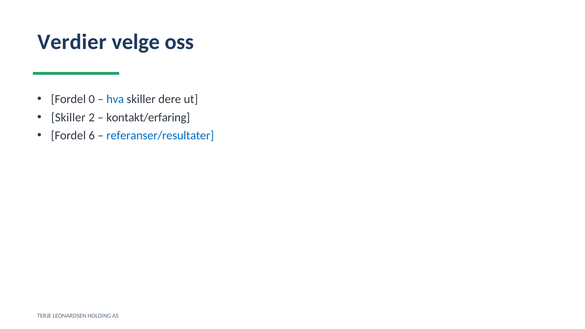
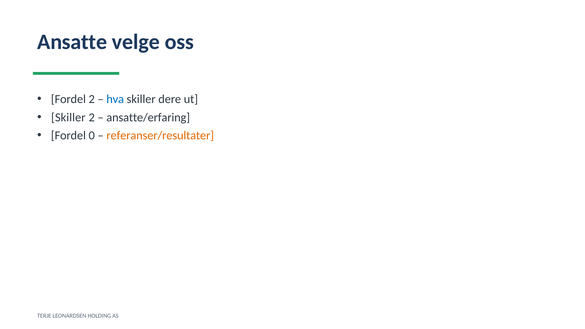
Verdier: Verdier -> Ansatte (72, 42)
Fordel 0: 0 -> 2 (92, 99)
kontakt/erfaring: kontakt/erfaring -> ansatte/erfaring (148, 117)
6: 6 -> 0 (92, 136)
referanser/resultater colour: blue -> orange (160, 136)
